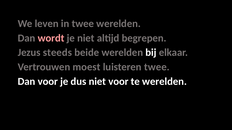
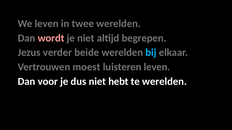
steeds: steeds -> verder (57, 53)
bij colour: white -> light blue (151, 53)
luisteren twee: twee -> leven (157, 67)
niet voor: voor -> hebt (118, 82)
